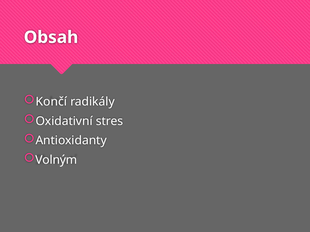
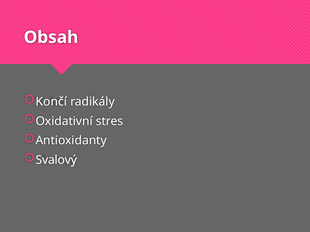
Volným: Volným -> Svalový (56, 160)
